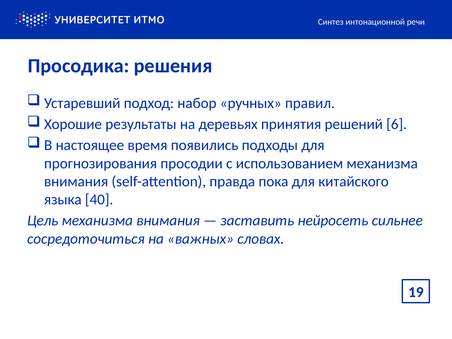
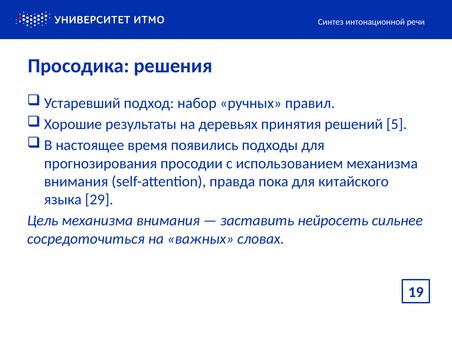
6: 6 -> 5 (397, 124)
40: 40 -> 29 (99, 200)
